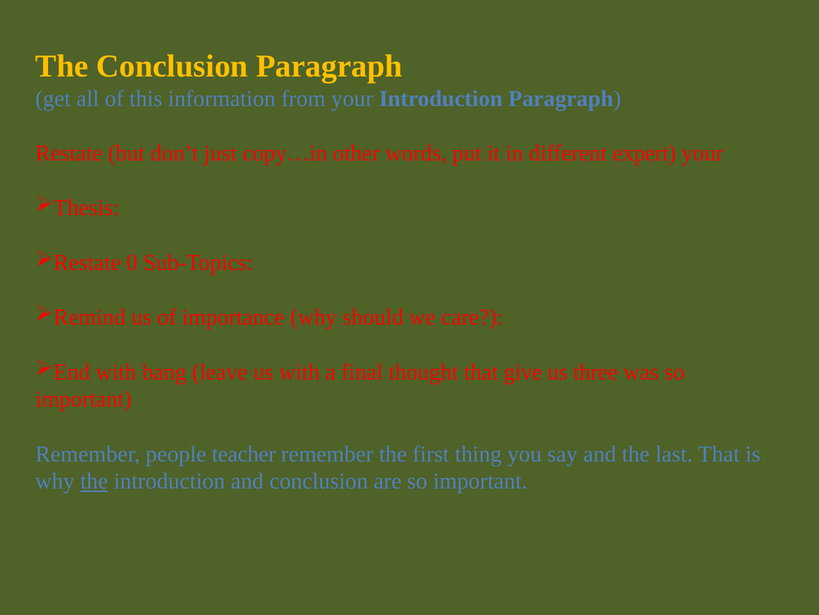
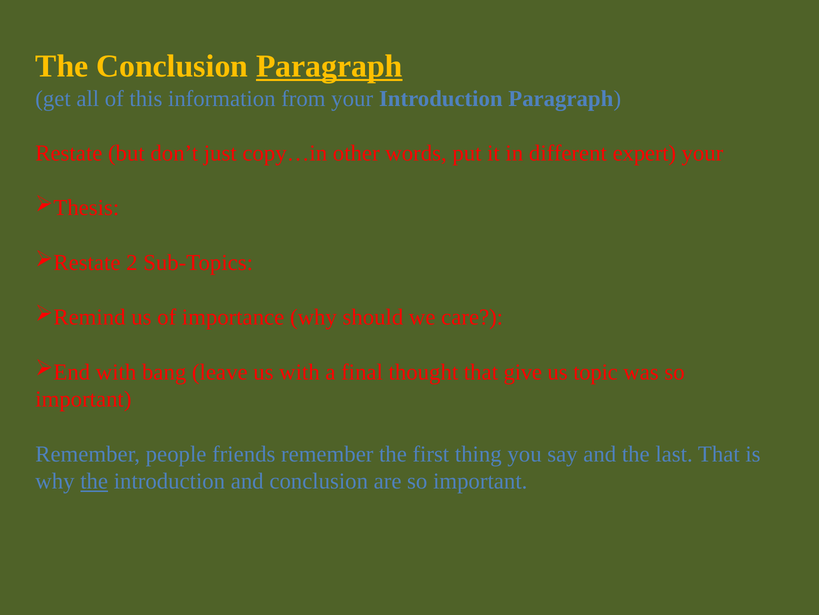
Paragraph underline: none -> present (329, 66)
0: 0 -> 2 (132, 262)
three: three -> topic (596, 372)
teacher: teacher -> friends (244, 454)
